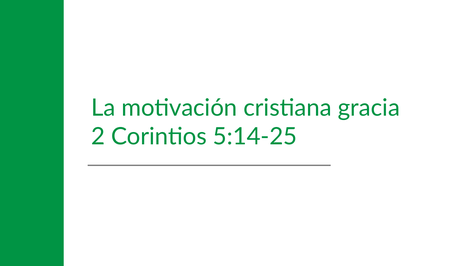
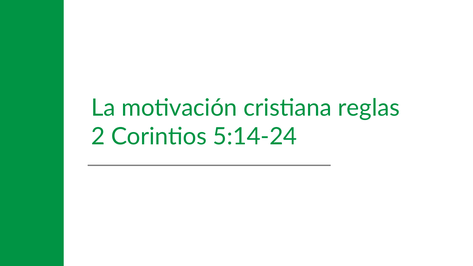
gracia: gracia -> reglas (369, 108)
5:14-25: 5:14-25 -> 5:14-24 (255, 137)
